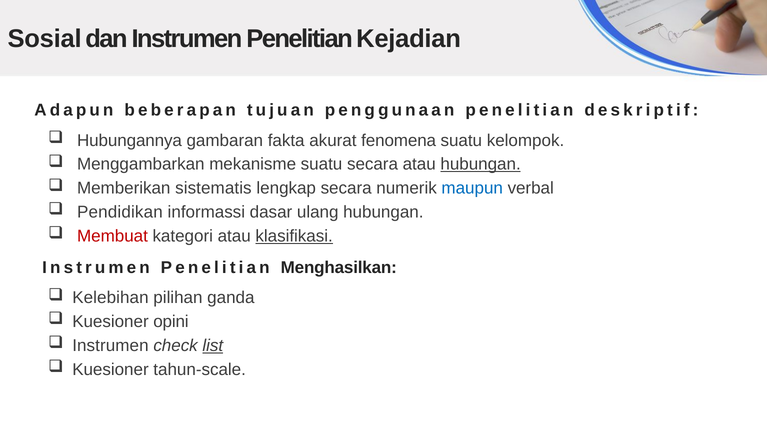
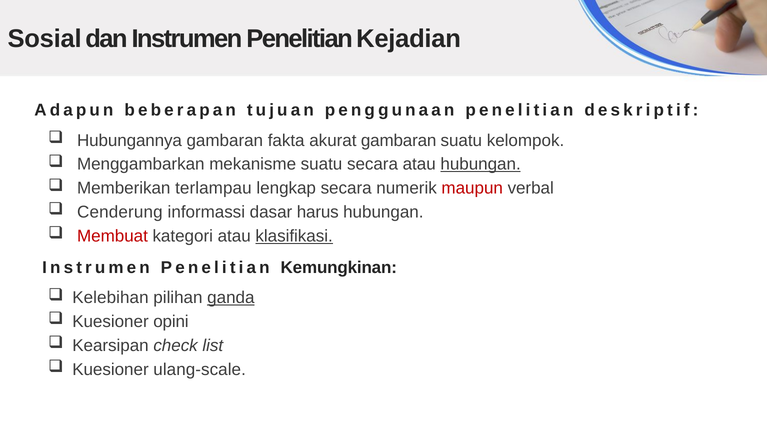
akurat fenomena: fenomena -> gambaran (399, 140)
sistematis: sistematis -> terlampau (213, 188)
maupun colour: blue -> red (472, 188)
Pendidikan: Pendidikan -> Cenderung (120, 212)
ulang: ulang -> harus (318, 212)
Menghasilkan: Menghasilkan -> Kemungkinan (339, 267)
ganda underline: none -> present (231, 297)
Instrumen: Instrumen -> Kearsipan (110, 345)
list underline: present -> none (213, 345)
tahun-scale: tahun-scale -> ulang-scale (200, 369)
